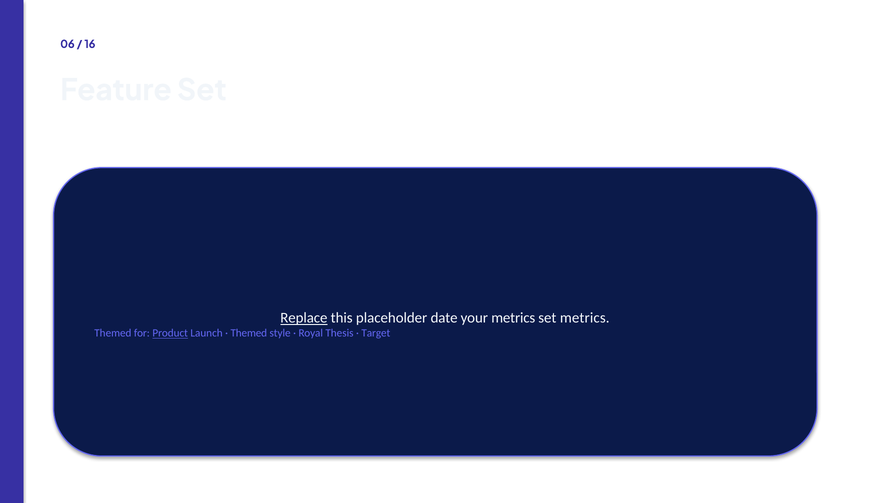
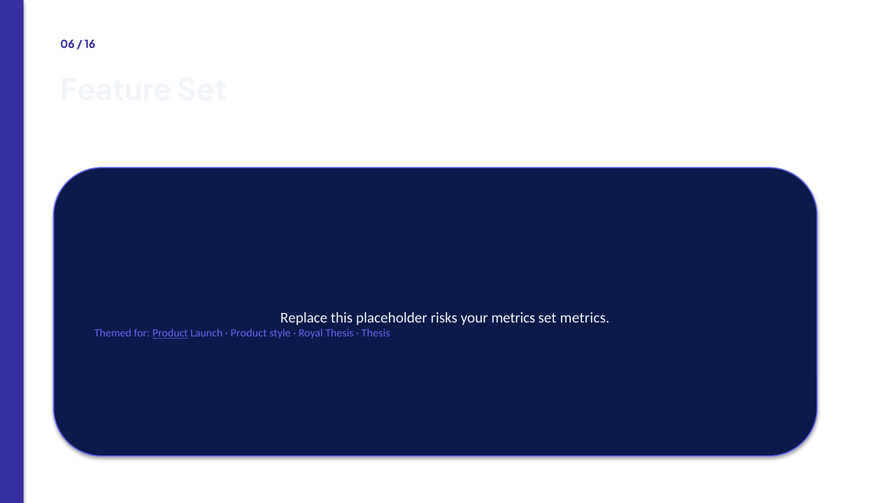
Replace underline: present -> none (304, 317)
date: date -> risks (444, 317)
Themed: Themed -> Product (249, 333)
Target: Target -> Thesis (376, 333)
